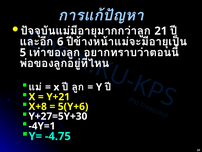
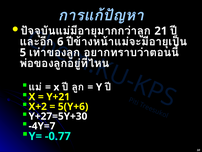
X+8: X+8 -> X+2 (38, 106)
-4Y=1: -4Y=1 -> -4Y=7 (42, 126)
-4.75: -4.75 -> -0.77 (58, 136)
